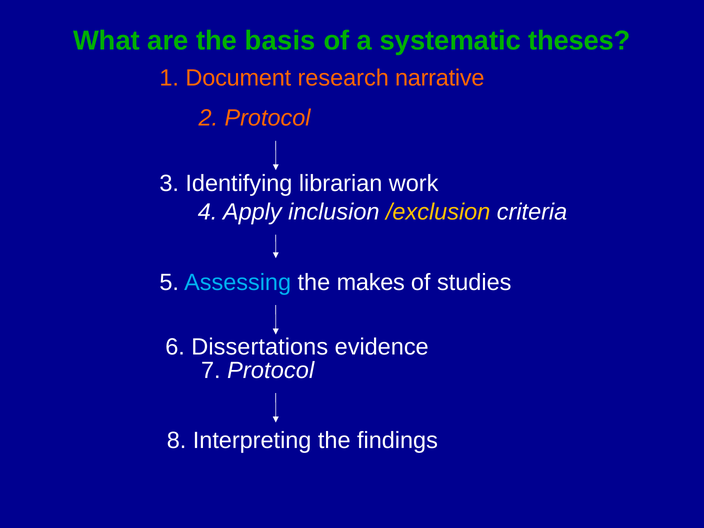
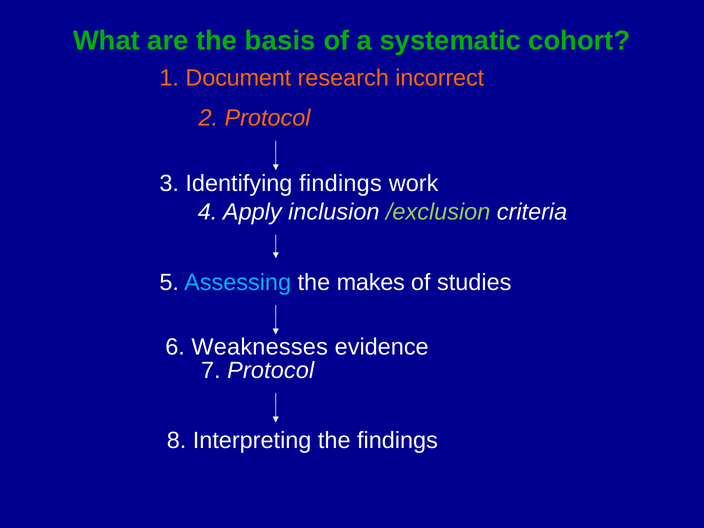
theses: theses -> cohort (579, 40)
narrative: narrative -> incorrect (440, 78)
Identifying librarian: librarian -> findings (341, 183)
/exclusion colour: yellow -> light green (438, 212)
Dissertations: Dissertations -> Weaknesses (260, 347)
